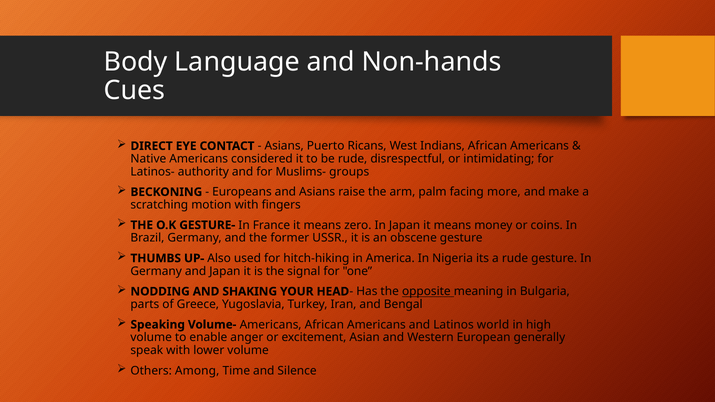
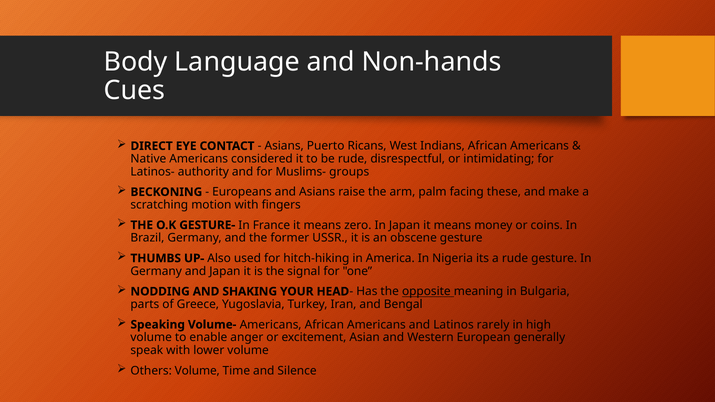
more: more -> these (504, 192)
world: world -> rarely (493, 325)
Others Among: Among -> Volume (197, 371)
